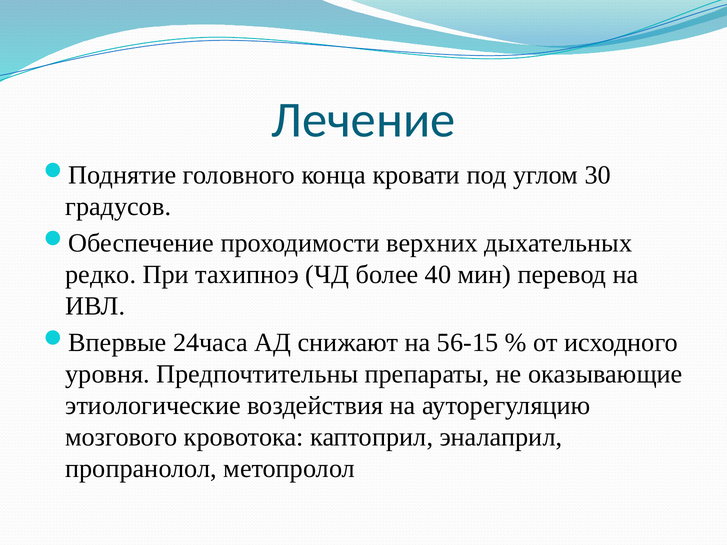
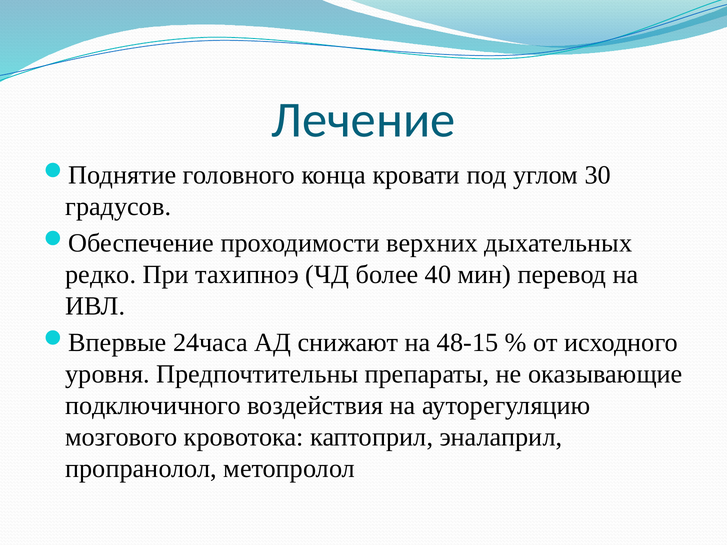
56-15: 56-15 -> 48-15 (468, 343)
этиологические: этиологические -> подключичного (153, 406)
